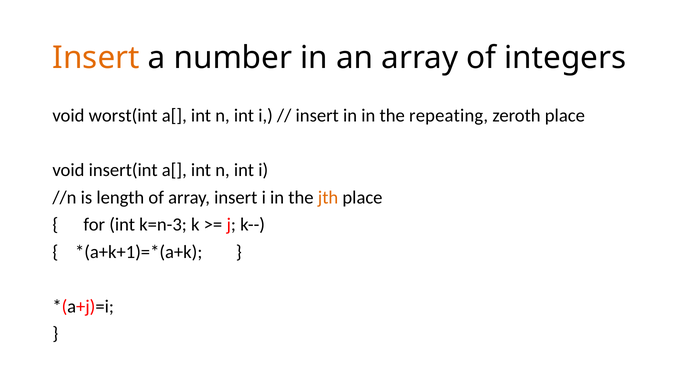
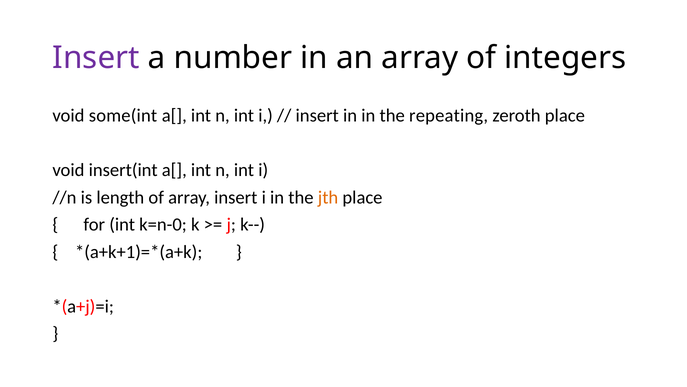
Insert colour: orange -> purple (96, 58)
worst(int: worst(int -> some(int (123, 115)
k=n-3: k=n-3 -> k=n-0 (163, 224)
